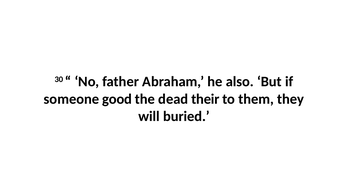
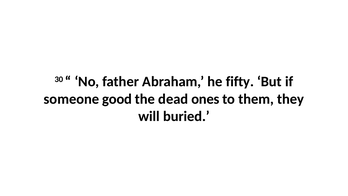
also: also -> fifty (240, 81)
their: their -> ones (205, 99)
